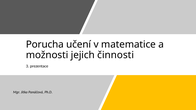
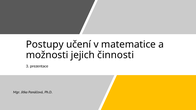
Porucha: Porucha -> Postupy (45, 45)
